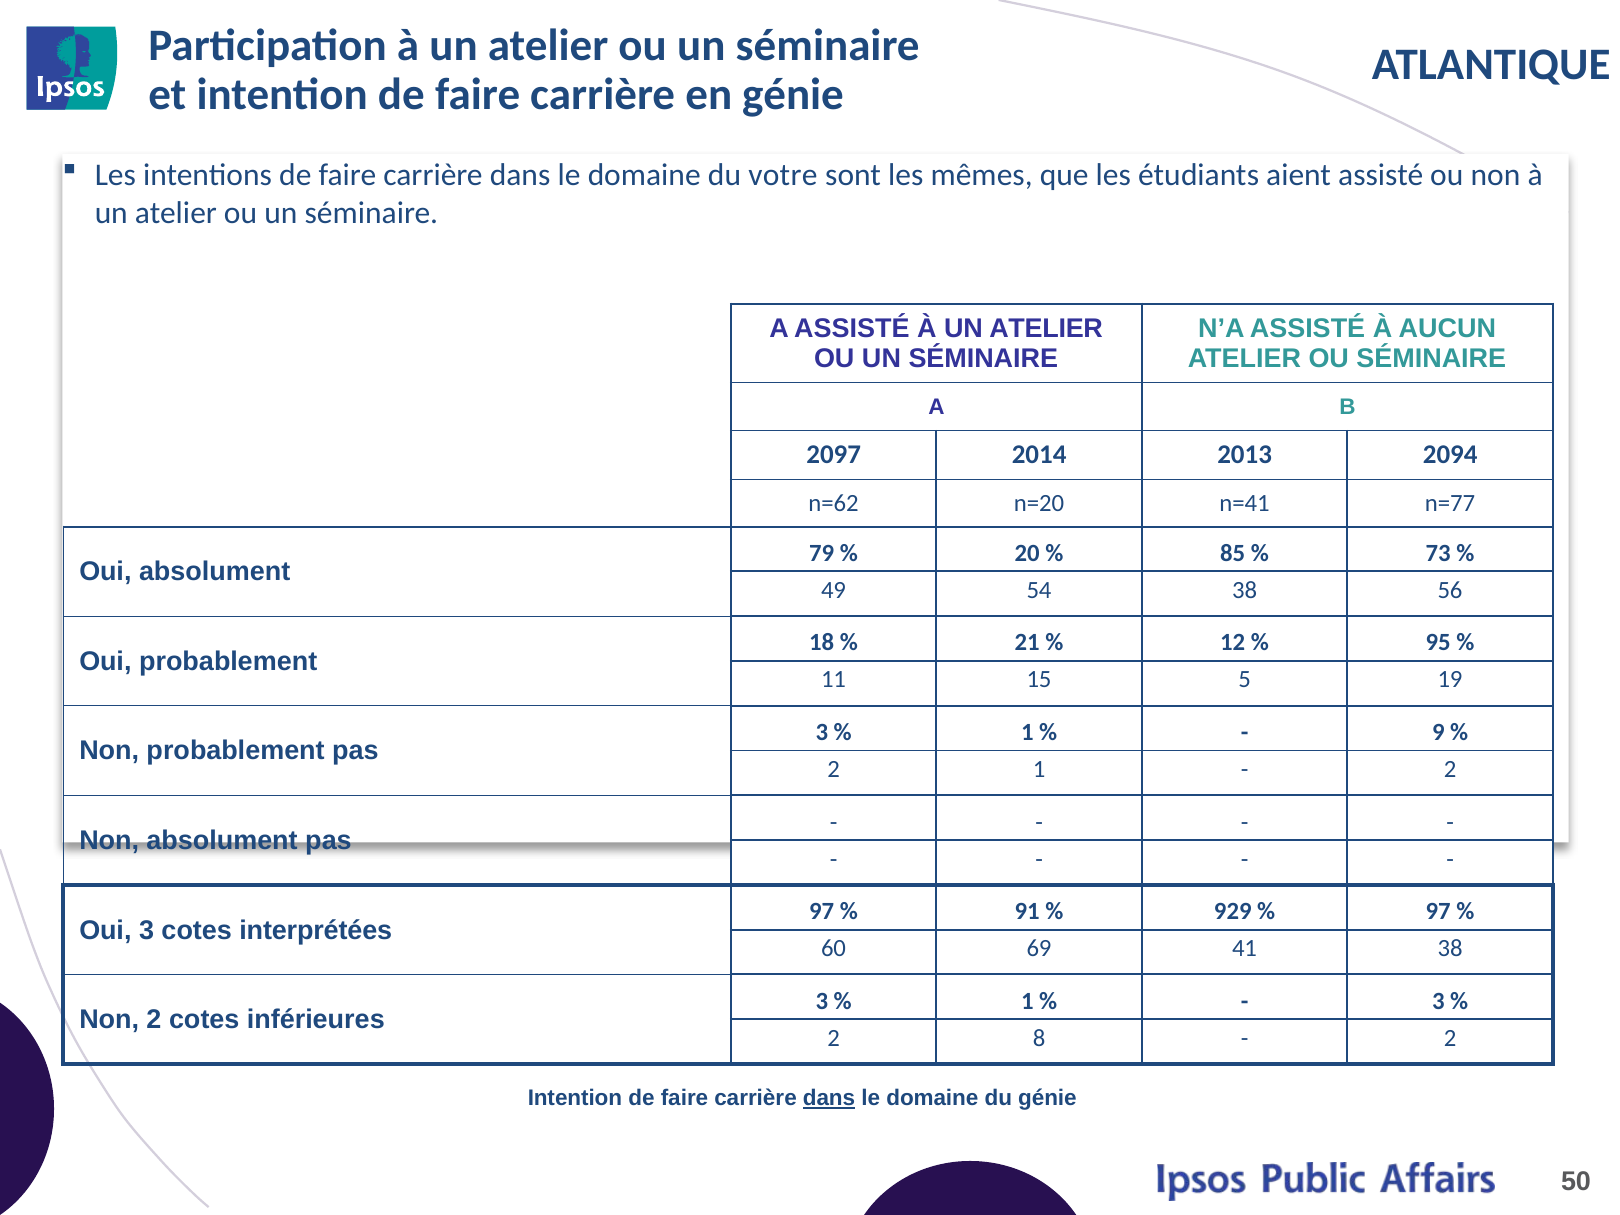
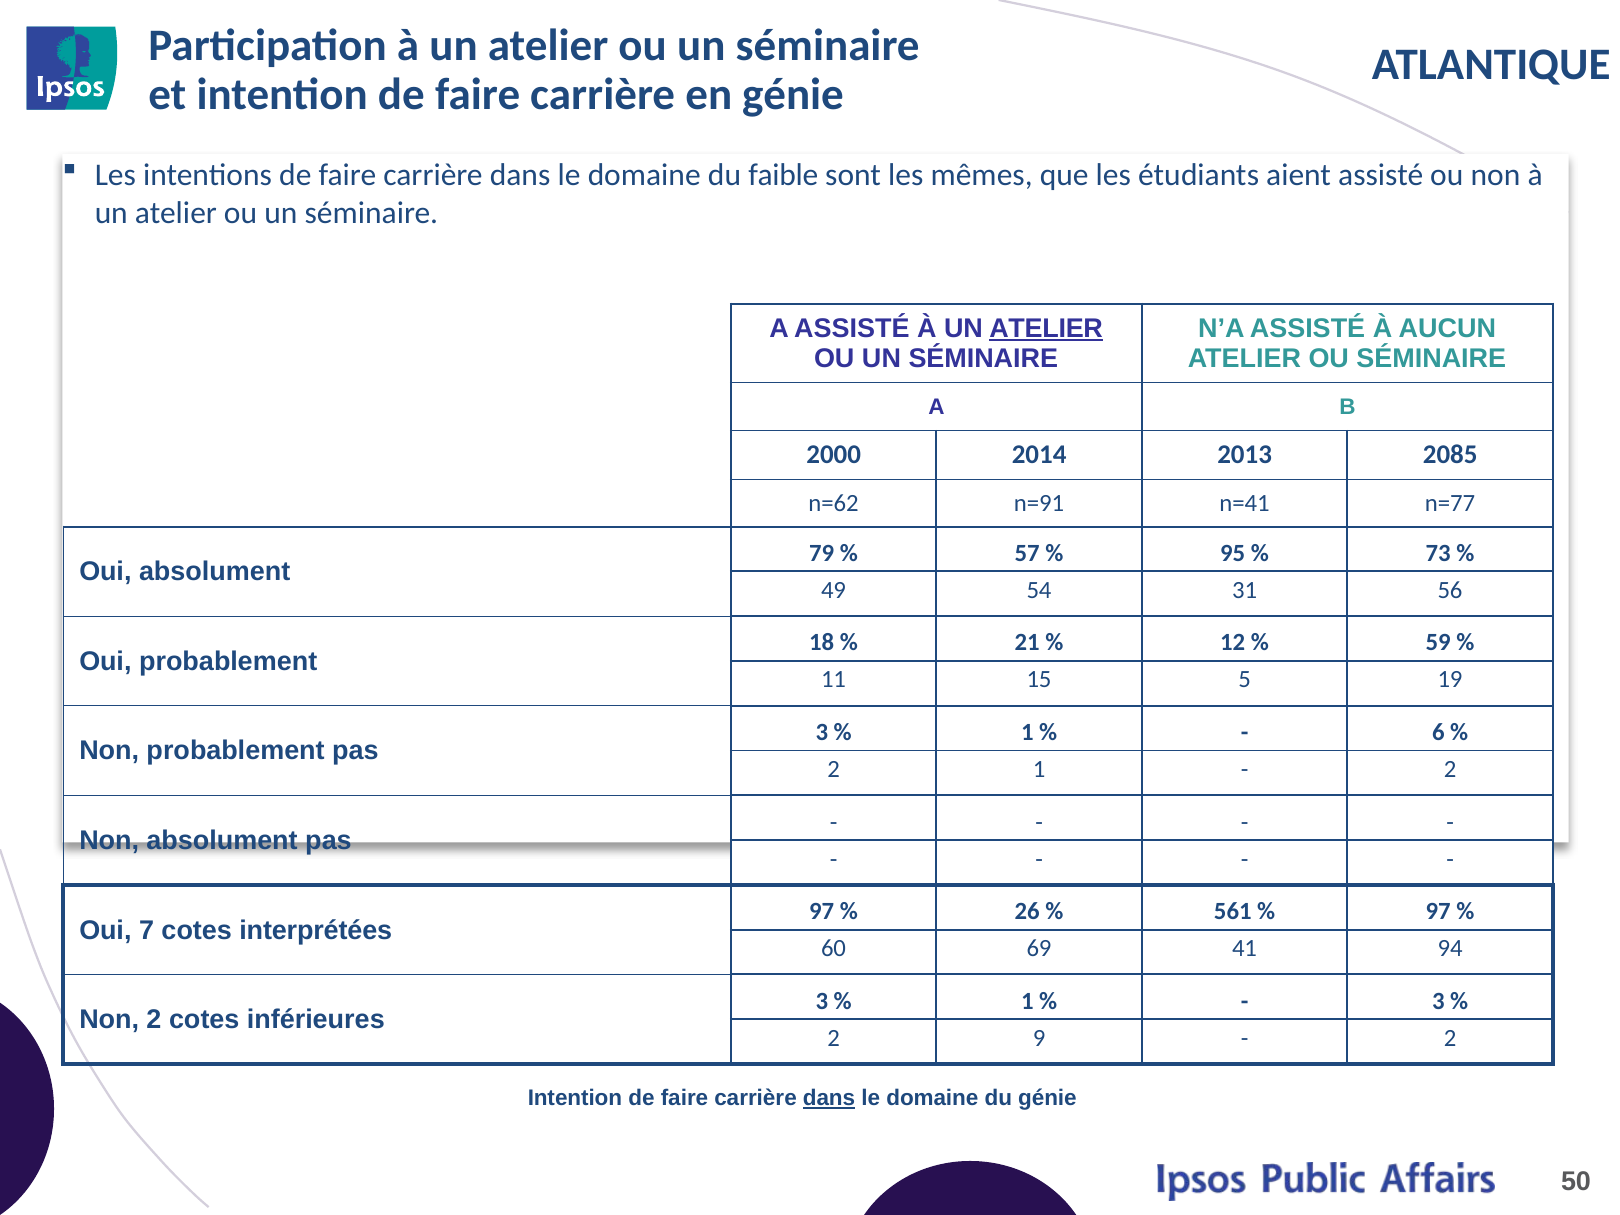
votre: votre -> faible (783, 175)
ATELIER underline: none -> present (1046, 329)
2097: 2097 -> 2000 (834, 455)
2094: 2094 -> 2085 (1450, 455)
n=20: n=20 -> n=91 (1039, 503)
20: 20 -> 57 (1027, 553)
85: 85 -> 95 (1233, 553)
54 38: 38 -> 31 (1245, 590)
95: 95 -> 59 (1438, 643)
9: 9 -> 6 (1438, 732)
91: 91 -> 26 (1027, 911)
929: 929 -> 561 (1233, 911)
Oui 3: 3 -> 7 (147, 930)
41 38: 38 -> 94 (1450, 948)
8: 8 -> 9 (1039, 1038)
